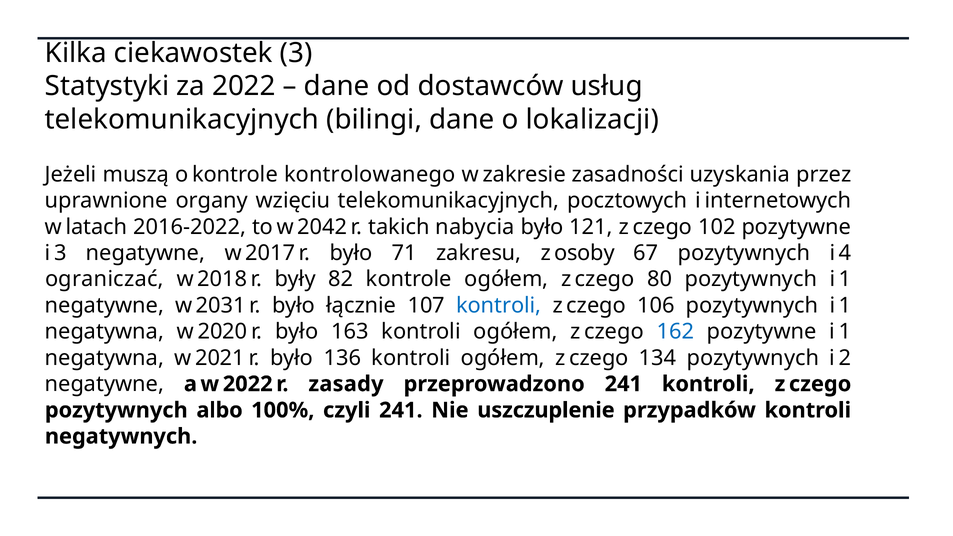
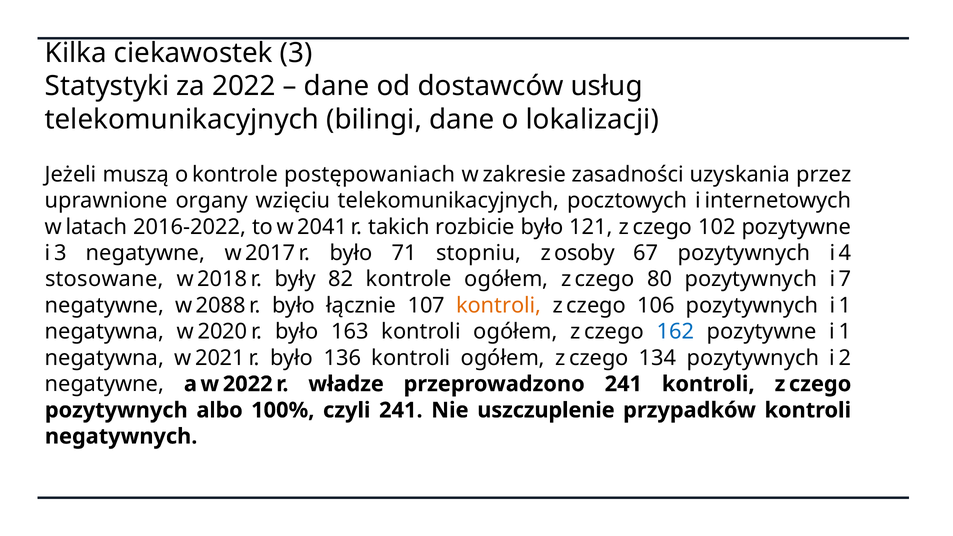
kontrolowanego: kontrolowanego -> postępowaniach (370, 174)
2042: 2042 -> 2041 (322, 227)
nabycia: nabycia -> rozbicie (475, 227)
zakresu: zakresu -> stopniu (479, 253)
ograniczać: ograniczać -> stosowane (104, 279)
80 pozytywnych i 1: 1 -> 7 (845, 279)
2031: 2031 -> 2088 (221, 305)
kontroli colour: blue -> orange (499, 305)
zasady: zasady -> władze (346, 384)
